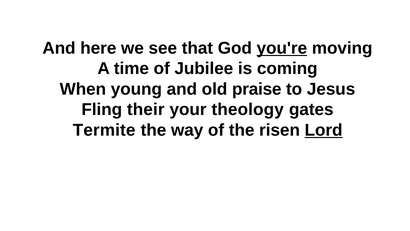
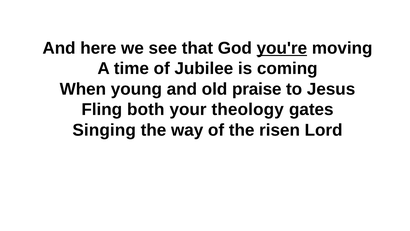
their: their -> both (146, 109)
Termite: Termite -> Singing (104, 130)
Lord underline: present -> none (324, 130)
